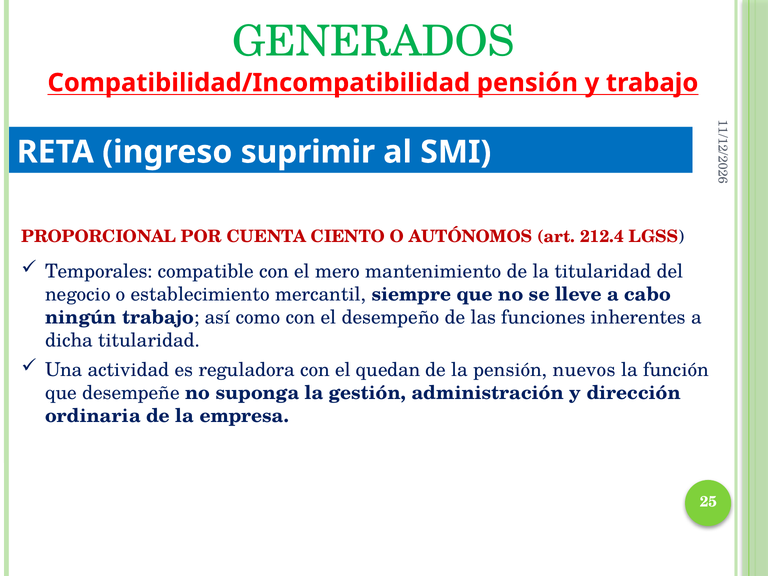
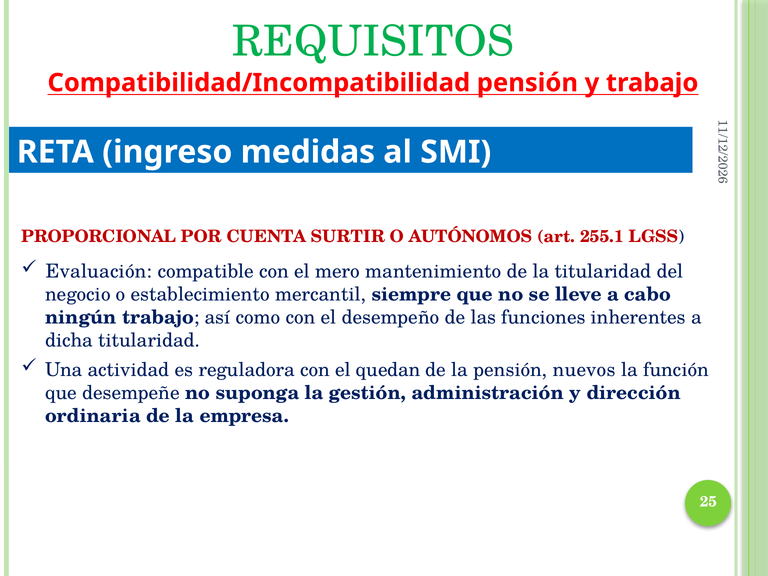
GENERADOS: GENERADOS -> REQUISITOS (373, 42)
suprimir: suprimir -> medidas (308, 152)
CIENTO: CIENTO -> SURTIR (348, 237)
212.4: 212.4 -> 255.1 (602, 237)
Temporales: Temporales -> Evaluación (99, 271)
